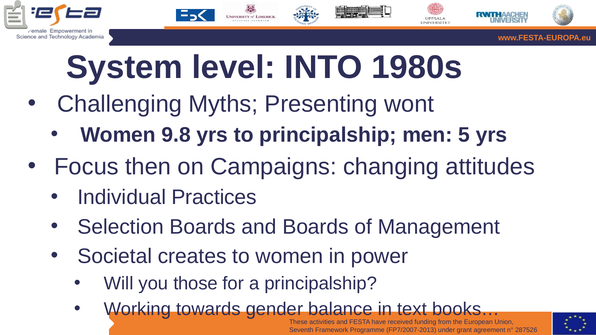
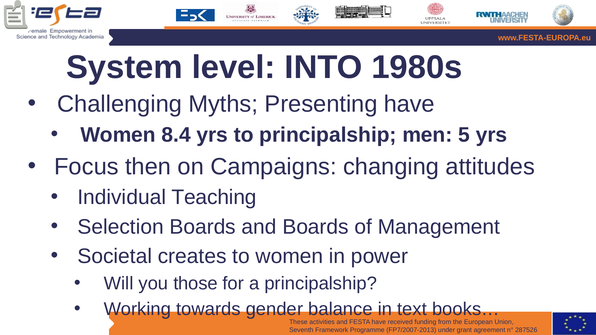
Presenting wont: wont -> have (409, 104)
9.8: 9.8 -> 8.4 (176, 135)
Practices: Practices -> Teaching (214, 197)
